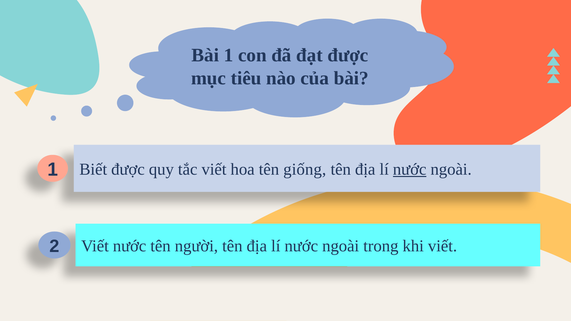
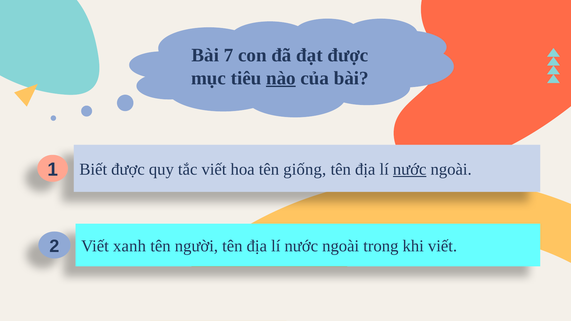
Bài 1: 1 -> 7 (229, 55)
nào underline: none -> present (281, 78)
Viết nước: nước -> xanh (129, 246)
